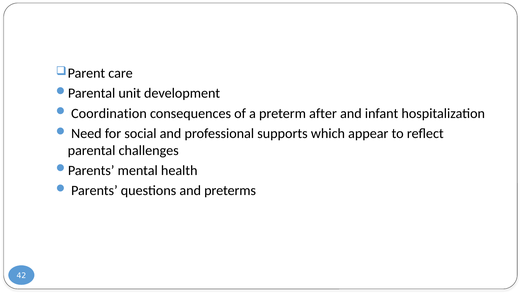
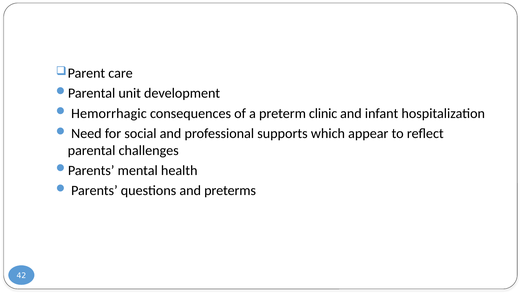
Coordination: Coordination -> Hemorrhagic (109, 113)
after: after -> clinic (323, 113)
